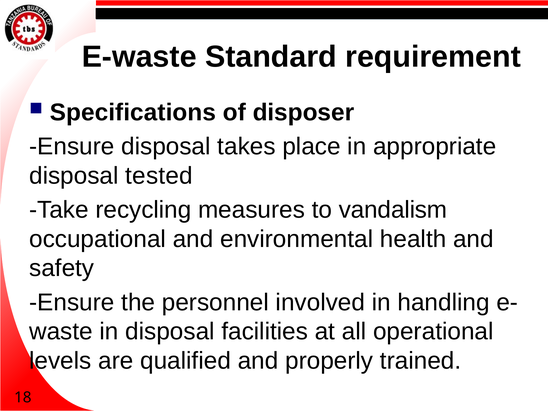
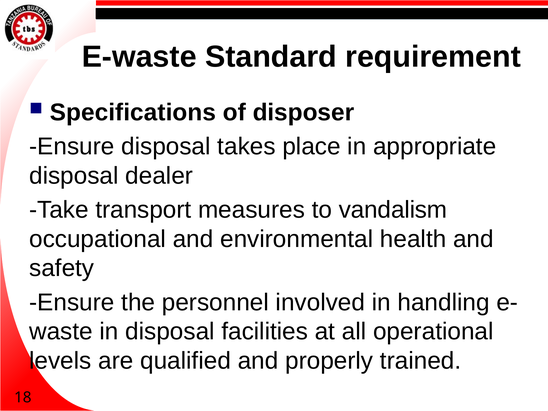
tested: tested -> dealer (159, 176)
recycling: recycling -> transport (143, 210)
